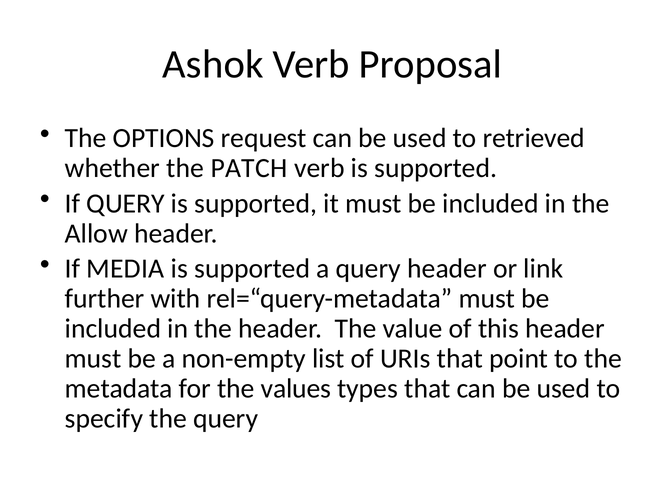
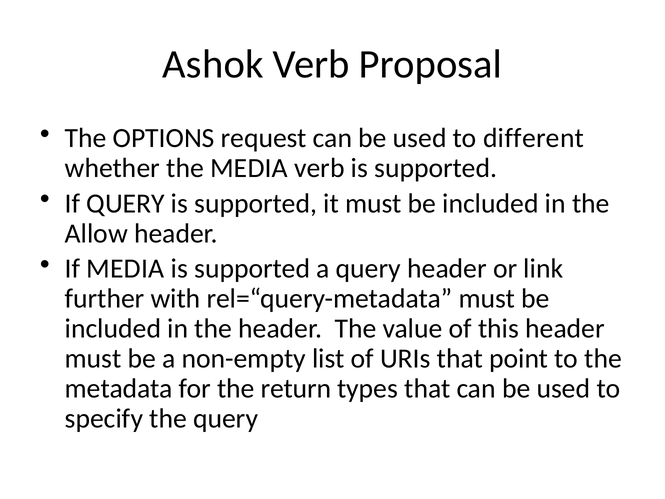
retrieved: retrieved -> different (534, 138)
the PATCH: PATCH -> MEDIA (249, 168)
values: values -> return (296, 388)
